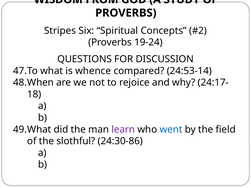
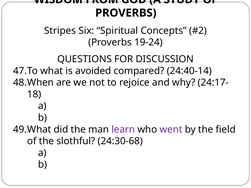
whence: whence -> avoided (93, 71)
24:53-14: 24:53-14 -> 24:40-14 (189, 71)
went colour: blue -> purple (171, 130)
24:30-86: 24:30-86 -> 24:30-68 (120, 141)
